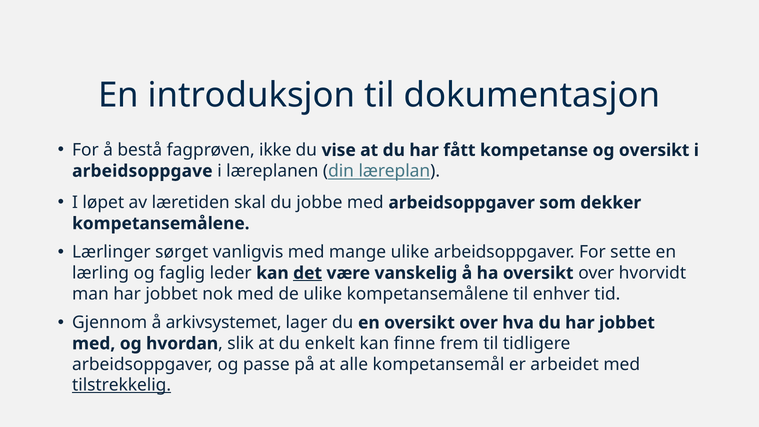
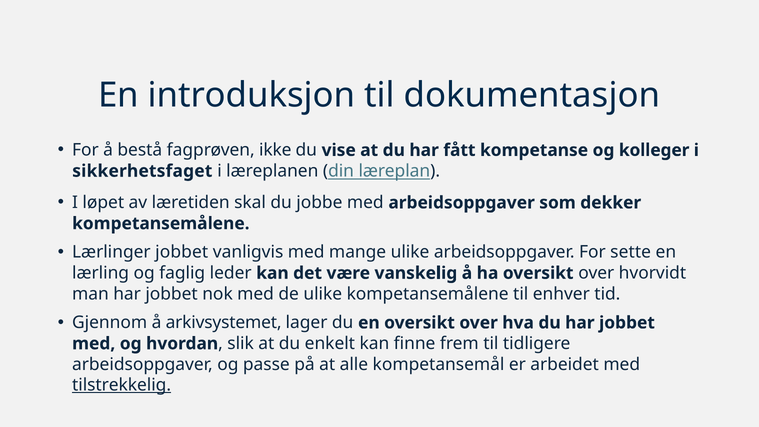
og oversikt: oversikt -> kolleger (654, 150)
arbeidsoppgave: arbeidsoppgave -> sikkerhetsfaget (142, 171)
Lærlinger sørget: sørget -> jobbet (182, 252)
det underline: present -> none (308, 273)
